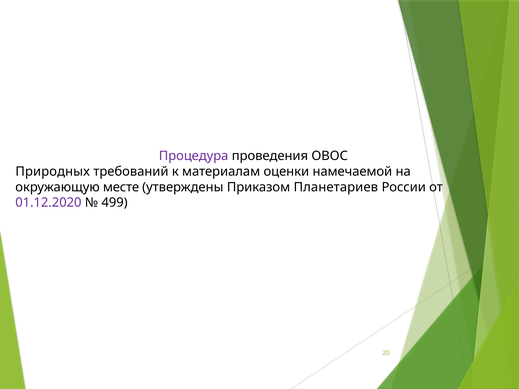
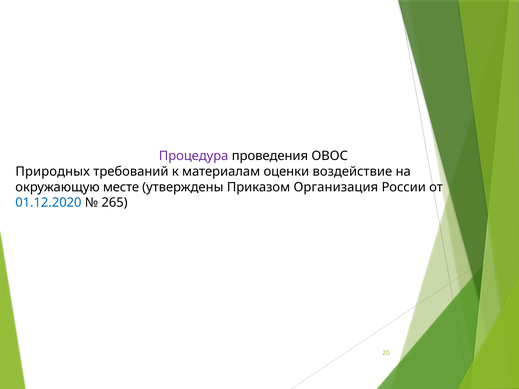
намечаемой: намечаемой -> воздействие (352, 172)
Планетариев: Планетариев -> Организация (336, 187)
01.12.2020 colour: purple -> blue (48, 203)
499: 499 -> 265 (115, 203)
